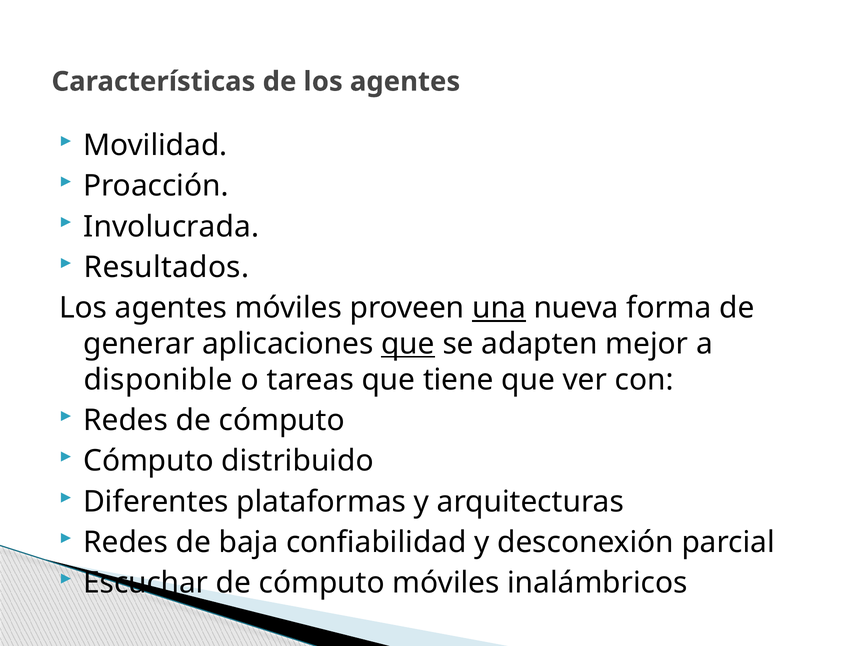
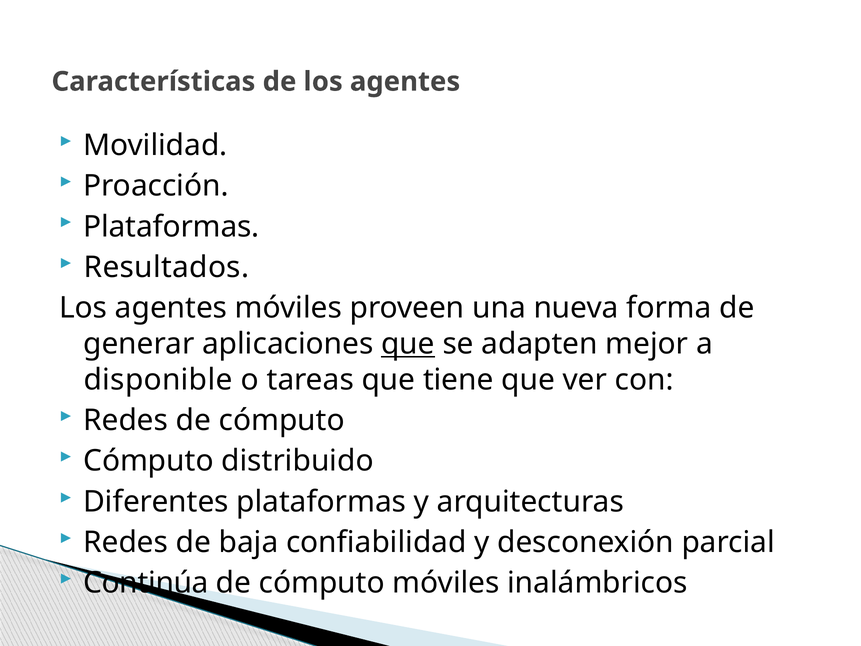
Involucrada: Involucrada -> Plataformas (171, 227)
una underline: present -> none (499, 308)
Escuchar: Escuchar -> Continúa (146, 583)
